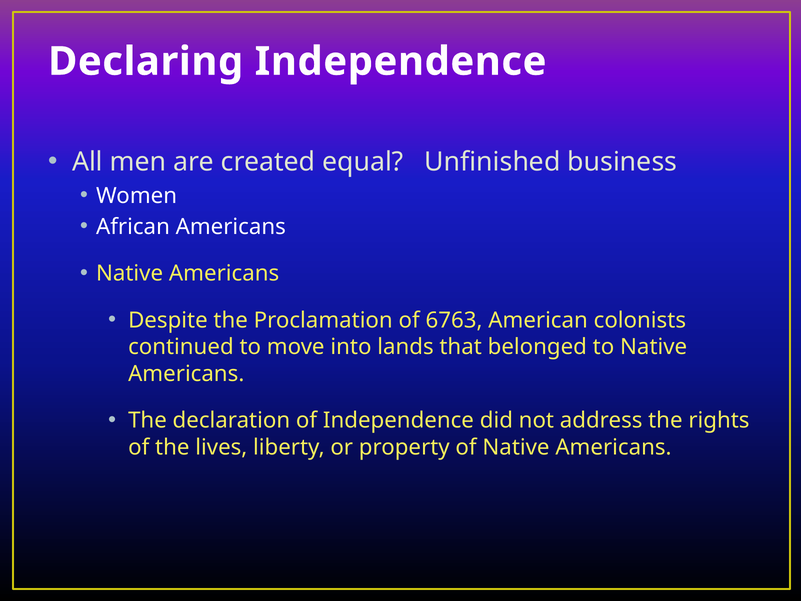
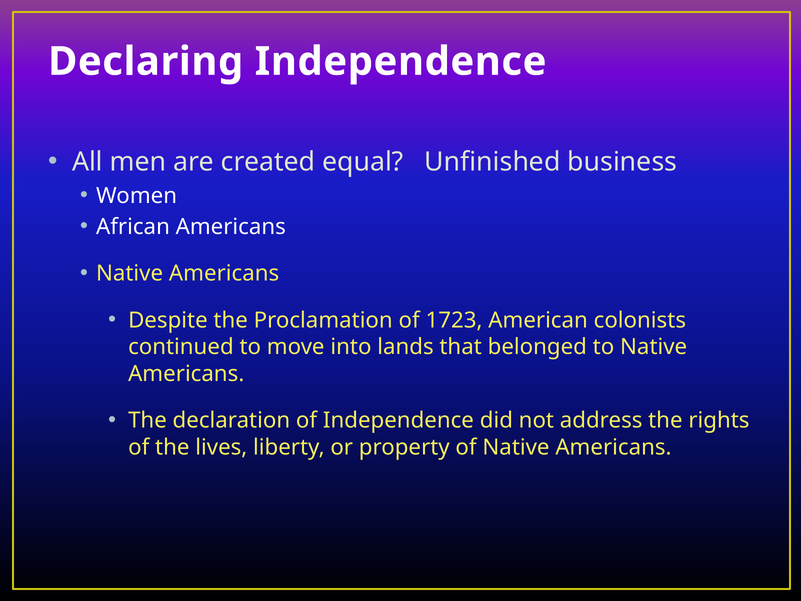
6763: 6763 -> 1723 (454, 320)
